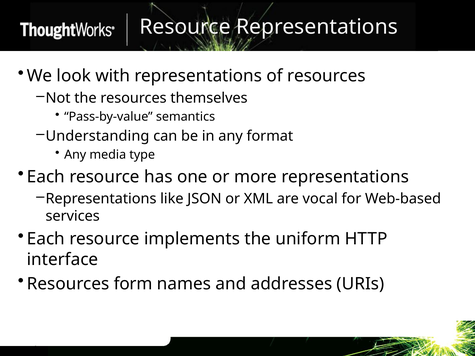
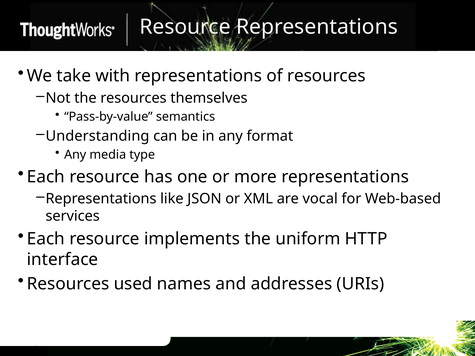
look: look -> take (74, 76)
form: form -> used (133, 284)
